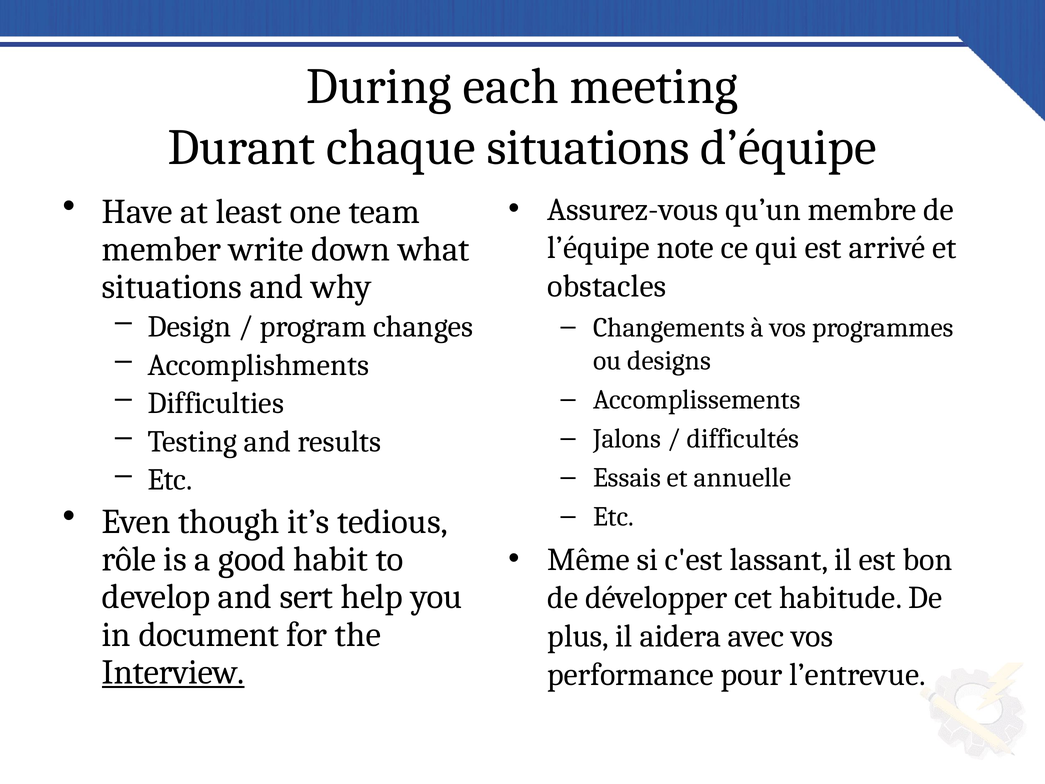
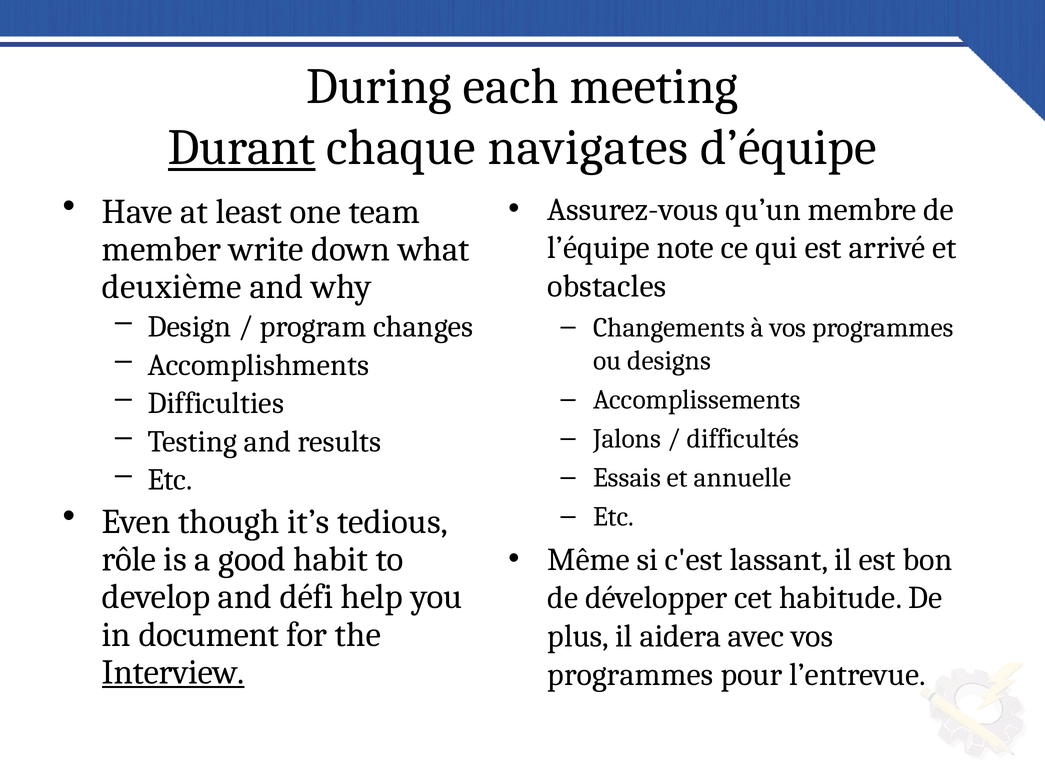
Durant underline: none -> present (242, 147)
chaque situations: situations -> navigates (588, 147)
situations: situations -> deuxième (172, 287)
sert: sert -> défi (306, 597)
performance: performance -> programmes (630, 674)
